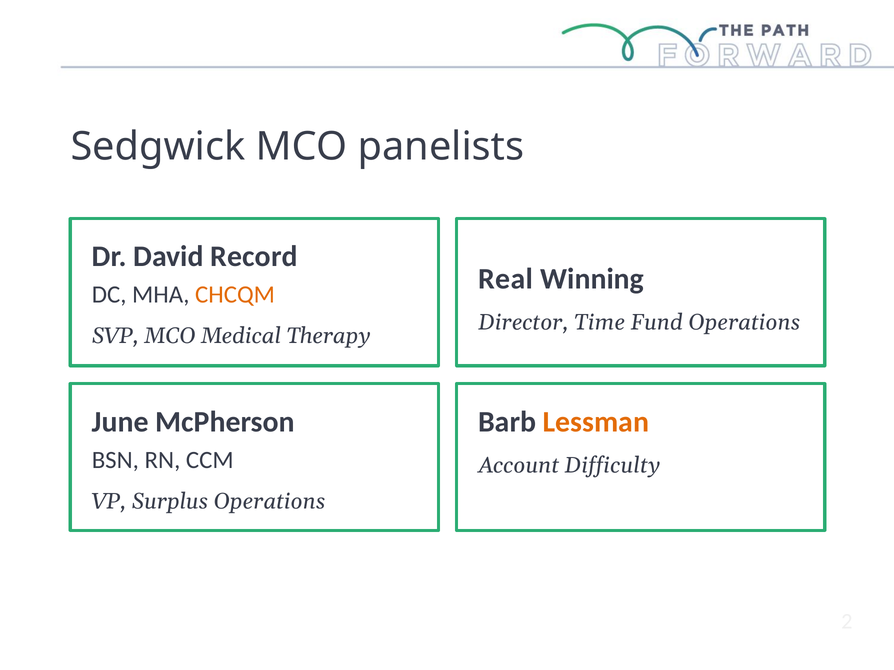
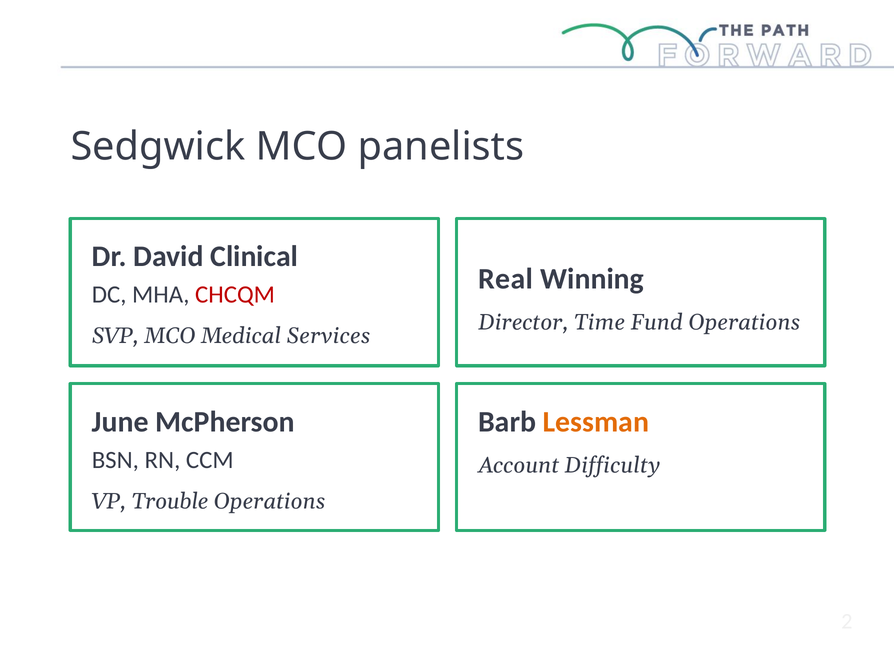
Record: Record -> Clinical (254, 257)
CHCQM colour: orange -> red (235, 295)
Therapy: Therapy -> Services (328, 336)
Surplus: Surplus -> Trouble (170, 502)
